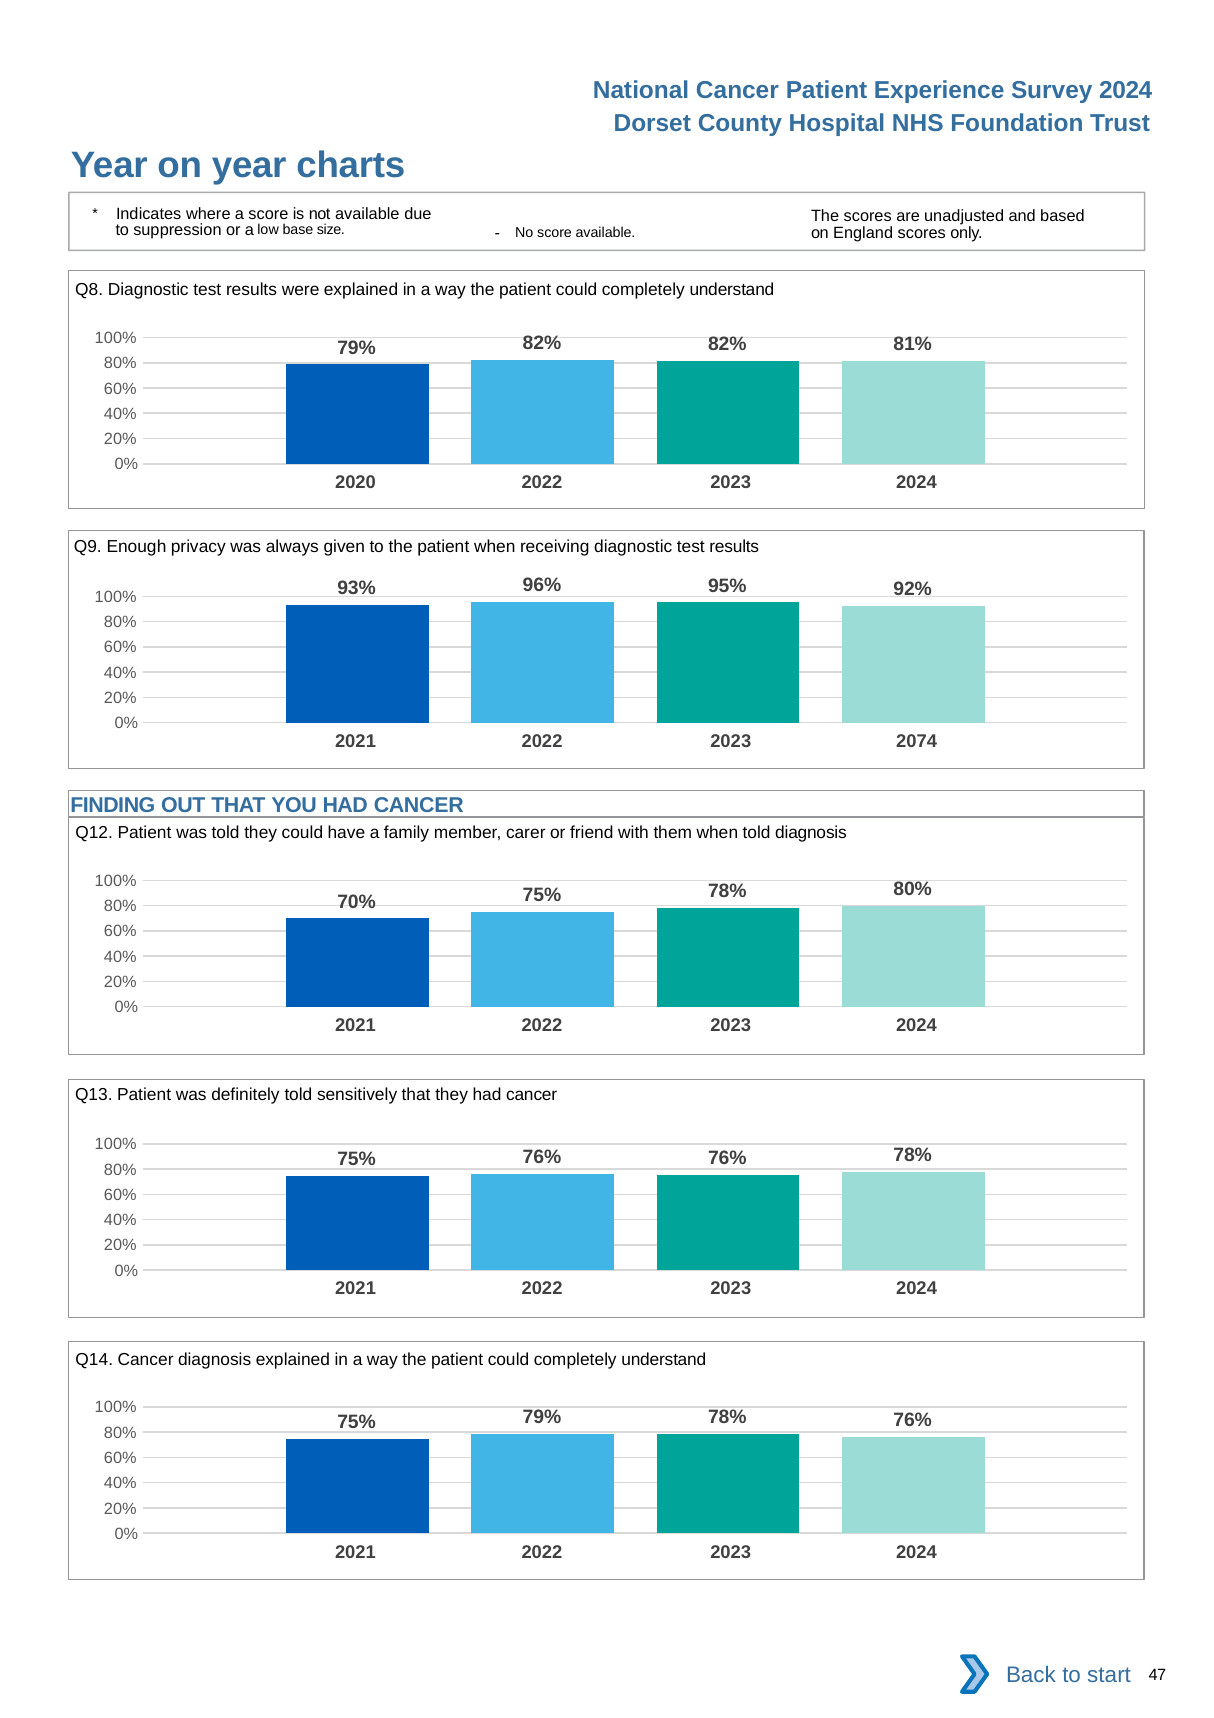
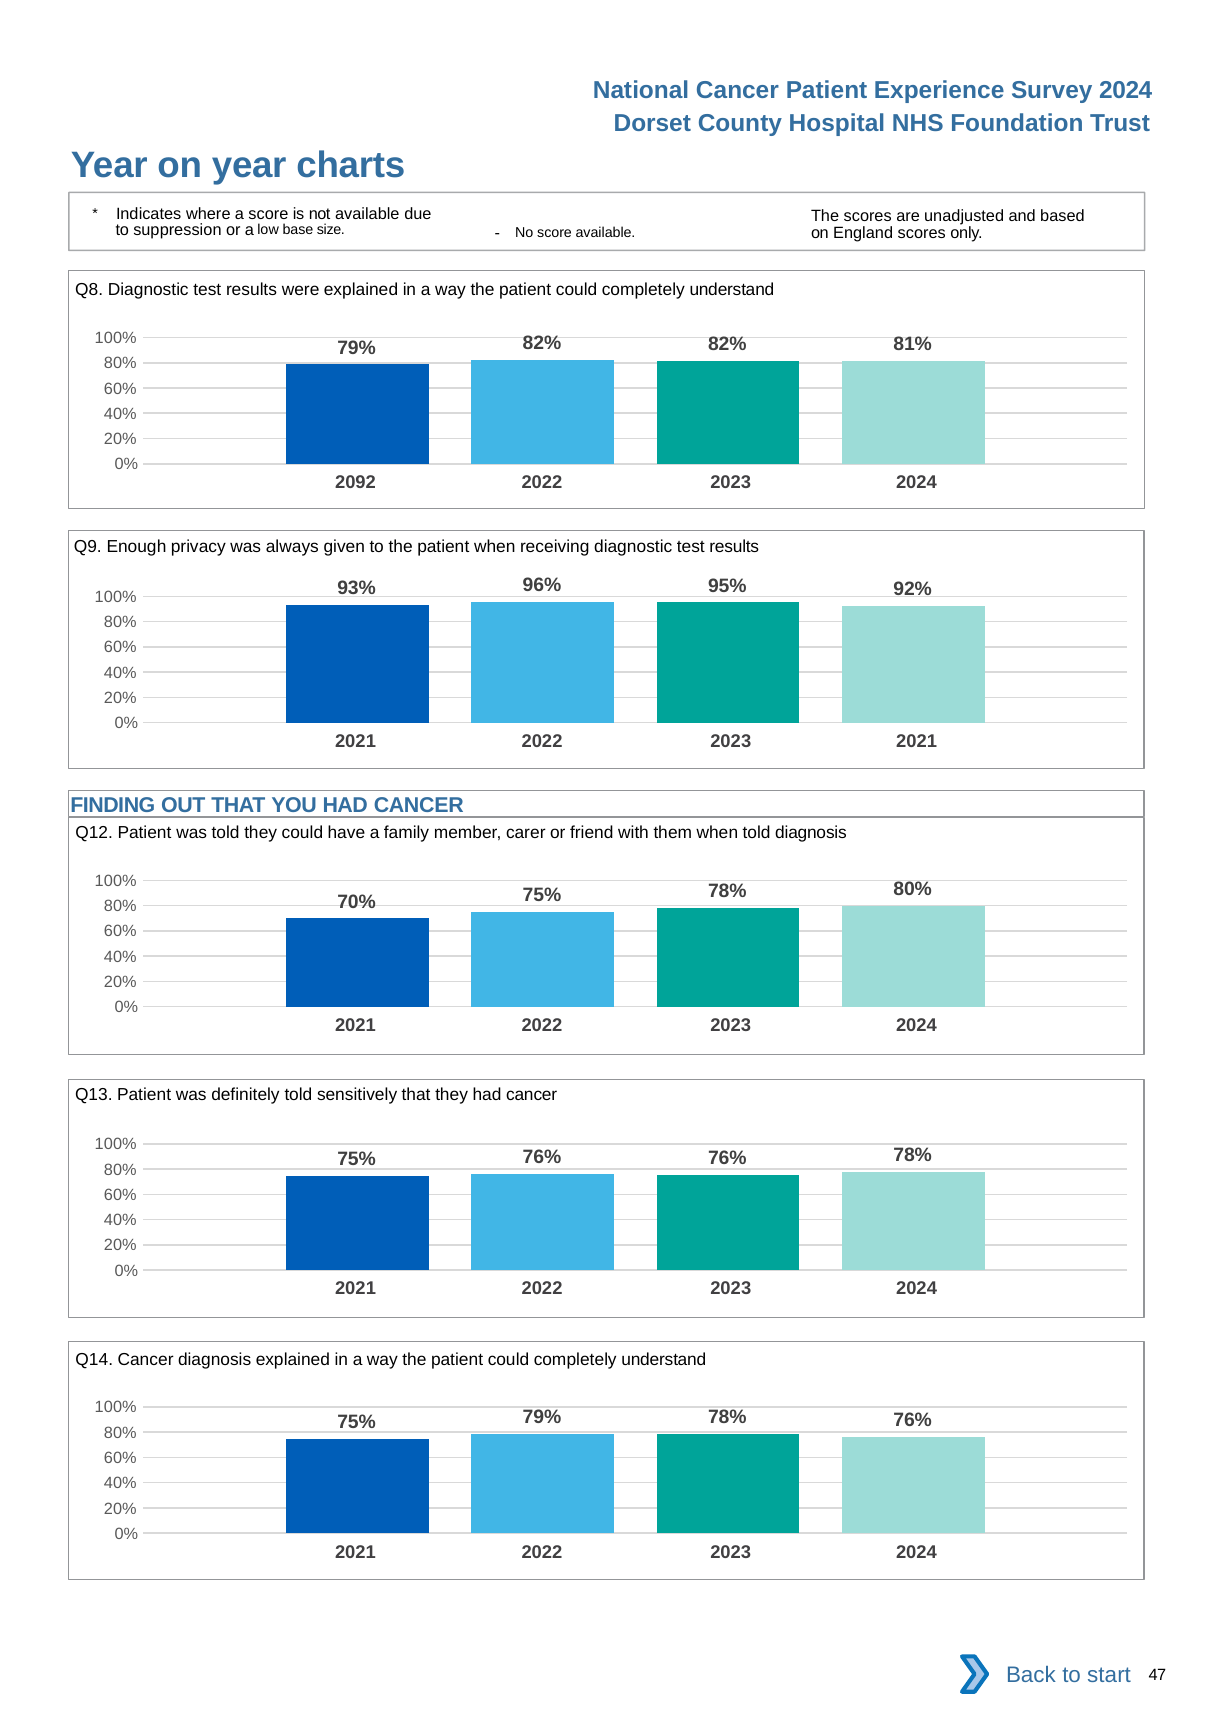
2020: 2020 -> 2092 (355, 482)
2023 2074: 2074 -> 2021 (917, 741)
